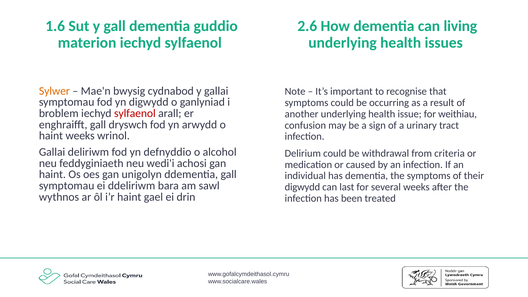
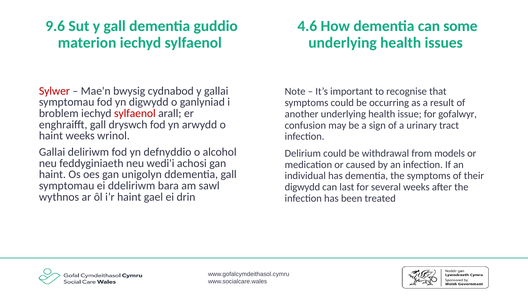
1.6: 1.6 -> 9.6 (55, 26)
2.6: 2.6 -> 4.6 (307, 26)
living: living -> some (460, 26)
Sylwer colour: orange -> red (54, 91)
weithiau: weithiau -> gofalwyr (458, 114)
criteria: criteria -> models (450, 153)
